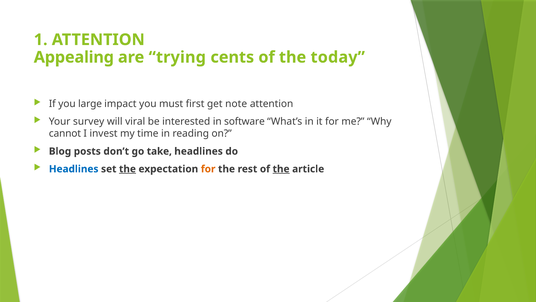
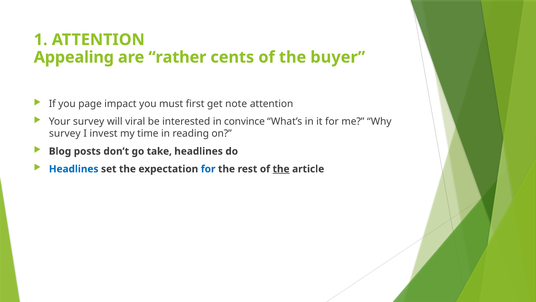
trying: trying -> rather (177, 57)
today: today -> buyer (338, 57)
large: large -> page (90, 104)
software: software -> convince (244, 121)
cannot: cannot -> survey (65, 133)
the underline: present -> none (127, 169)
for colour: orange -> blue (208, 169)
